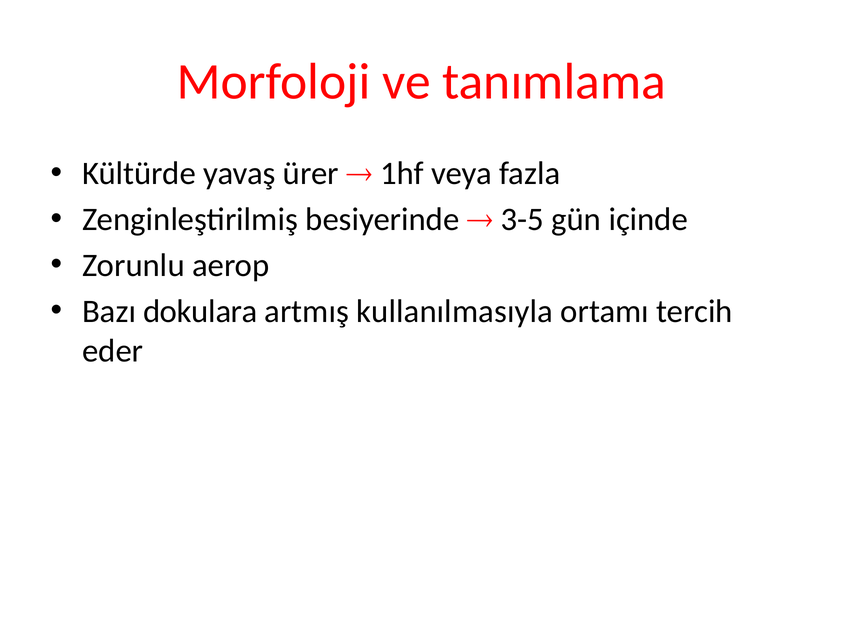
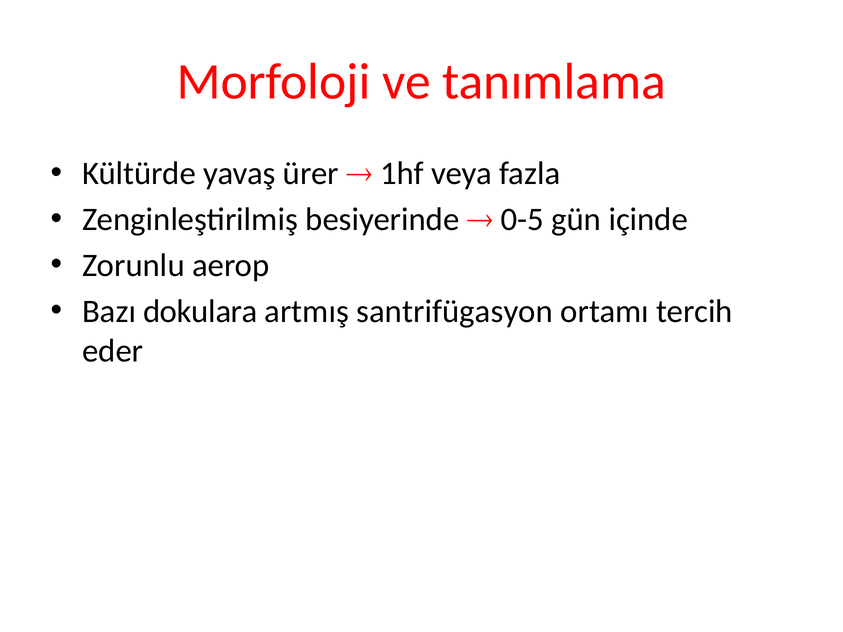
3-5: 3-5 -> 0-5 (522, 220)
kullanılmasıyla: kullanılmasıyla -> santrifügasyon (455, 312)
